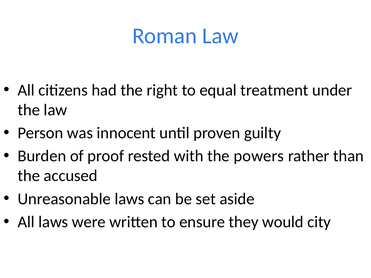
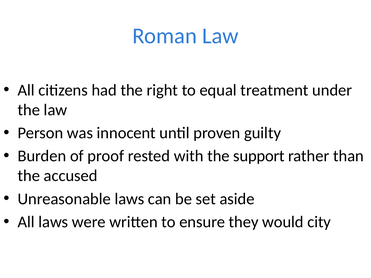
powers: powers -> support (259, 156)
